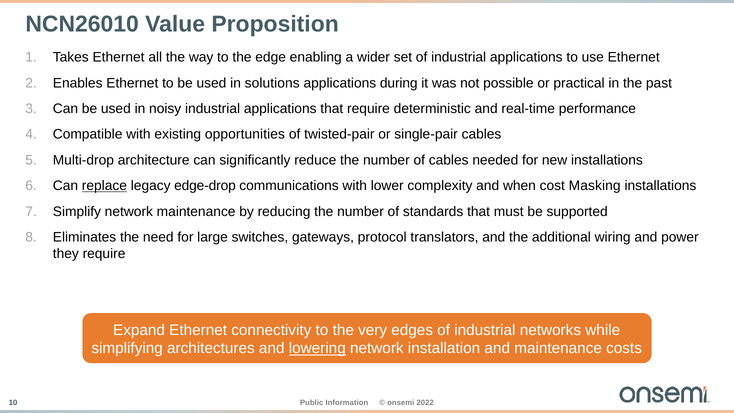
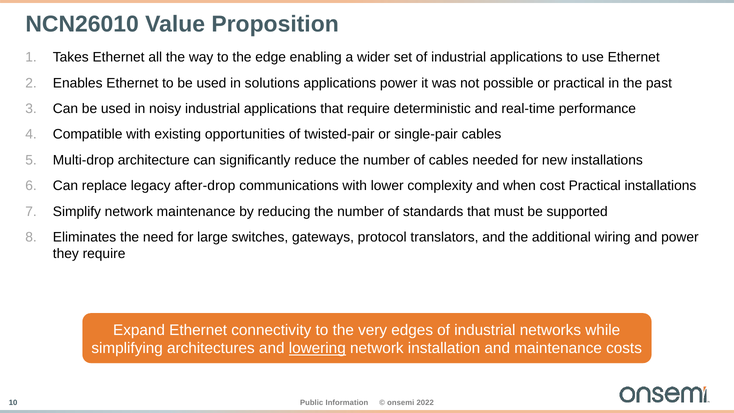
applications during: during -> power (399, 83)
replace underline: present -> none (104, 186)
edge-drop: edge-drop -> after-drop (205, 186)
cost Masking: Masking -> Practical (595, 186)
